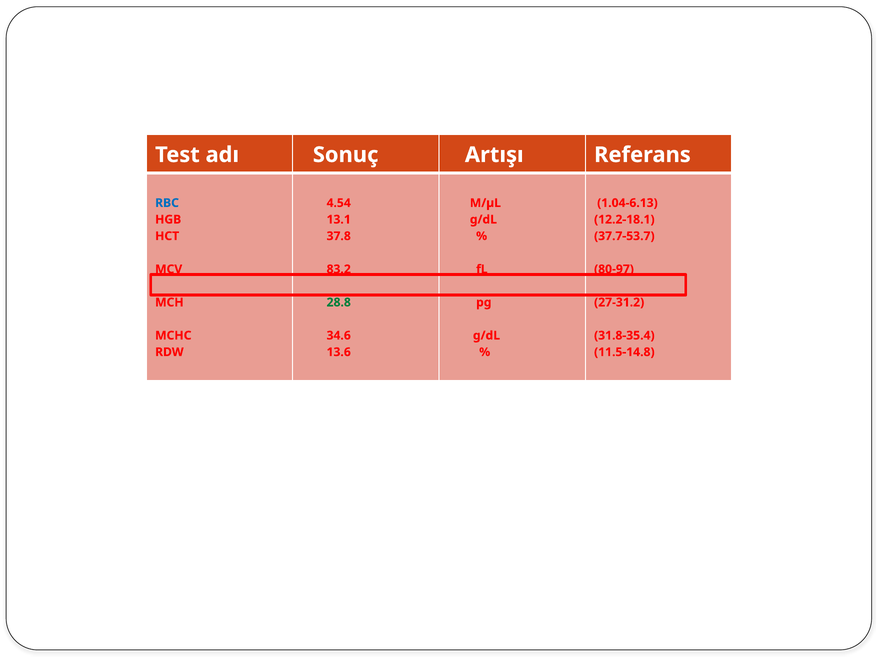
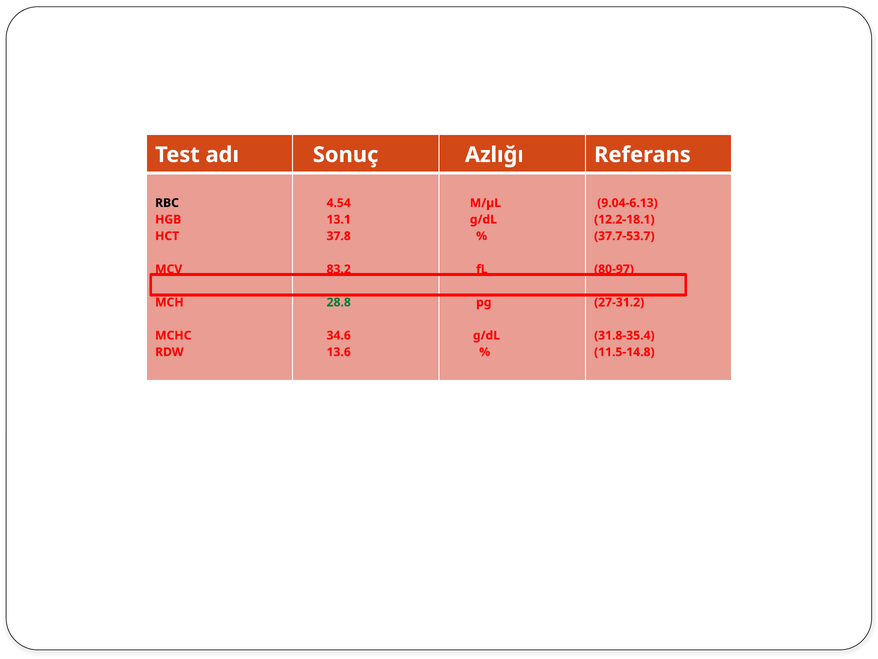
Artışı: Artışı -> Azlığı (494, 155)
RBC colour: blue -> black (167, 203)
1.04-6.13: 1.04-6.13 -> 9.04-6.13 (627, 203)
